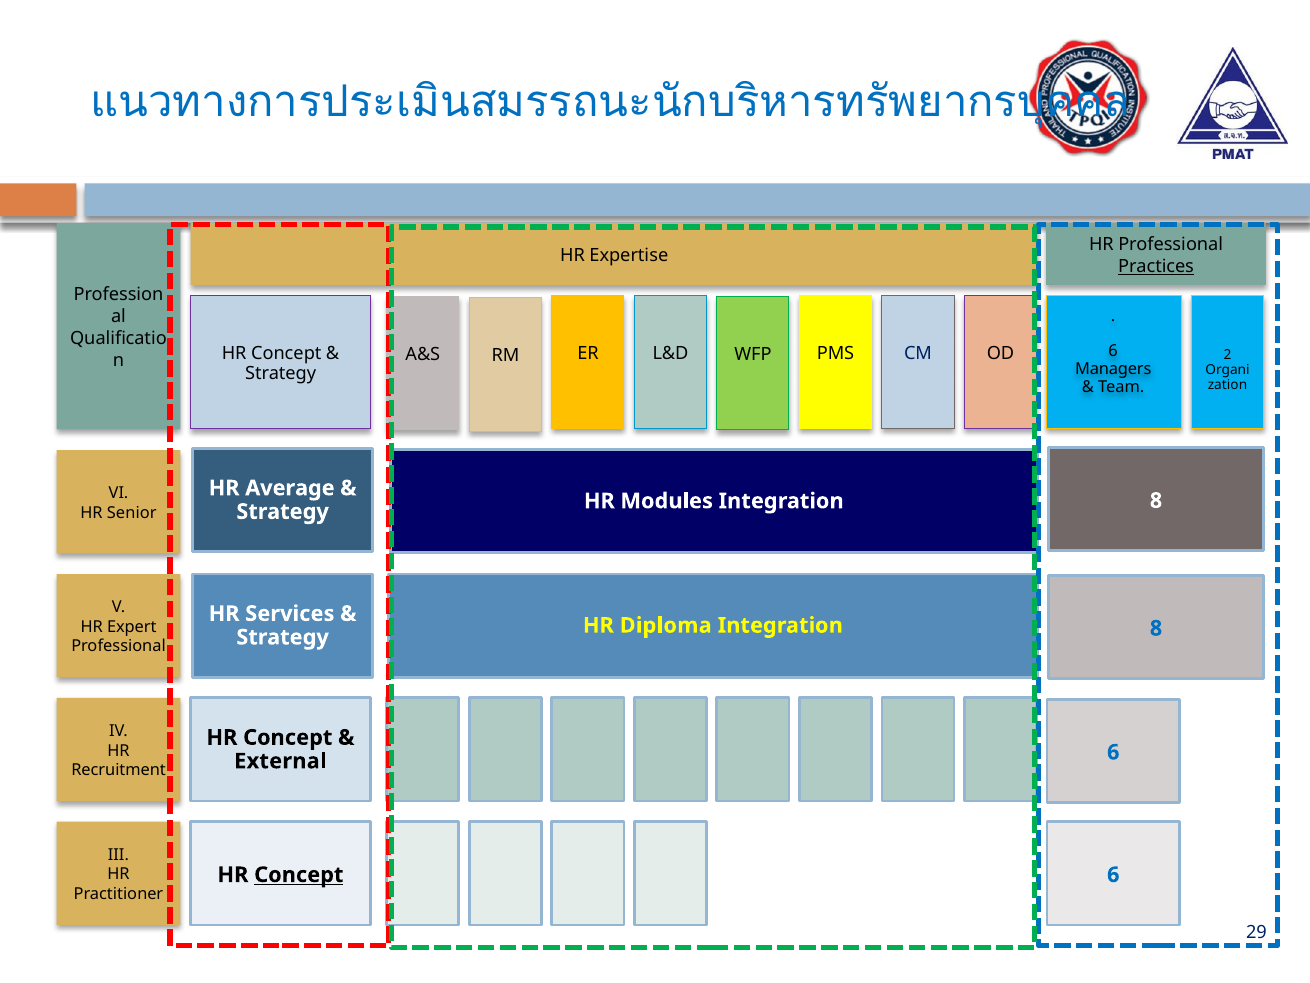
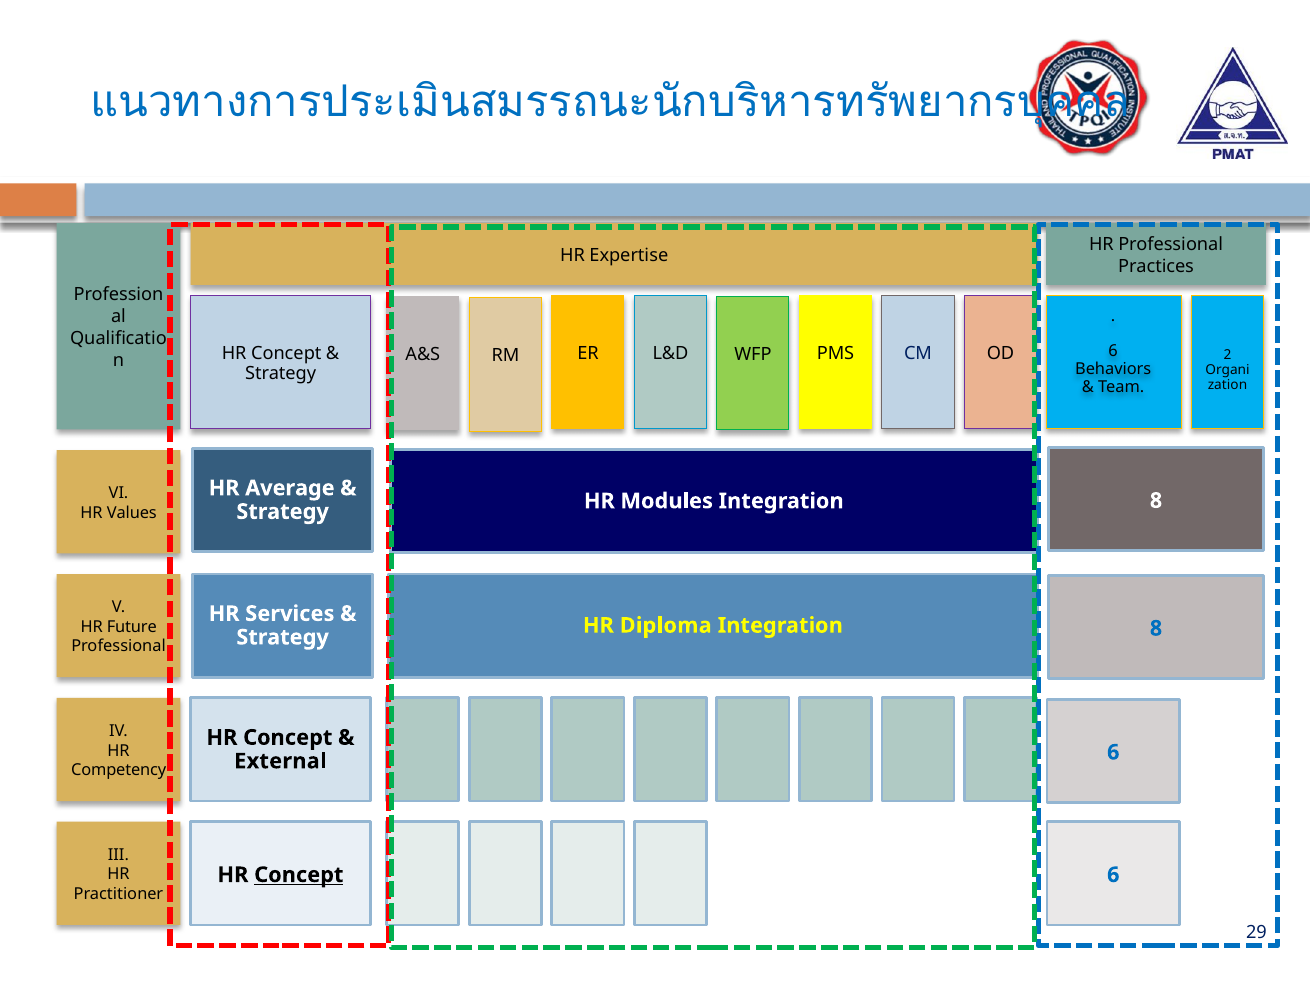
Practices underline: present -> none (1156, 266)
Managers: Managers -> Behaviors (1113, 369)
Senior: Senior -> Values (132, 513)
Expert: Expert -> Future (132, 626)
Recruitment: Recruitment -> Competency (119, 770)
